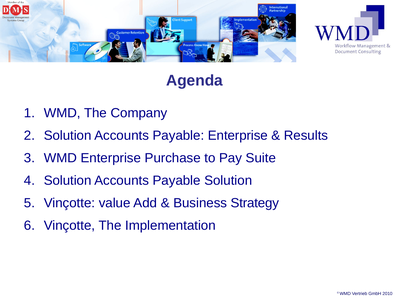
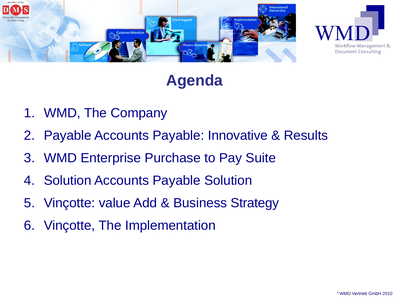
Solution: Solution -> Payable (68, 136)
Payable Enterprise: Enterprise -> Innovative (238, 136)
